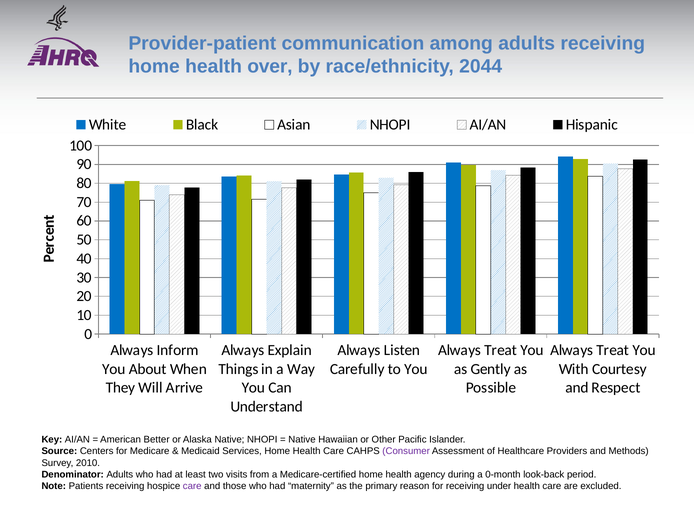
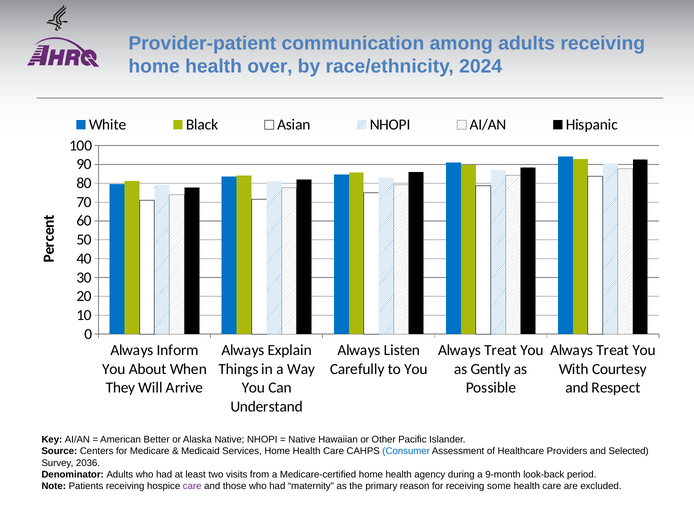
2044: 2044 -> 2024 (481, 67)
Consumer colour: purple -> blue (406, 452)
Methods: Methods -> Selected (629, 452)
2010: 2010 -> 2036 (88, 463)
0-month: 0-month -> 9-month (503, 475)
under: under -> some (499, 486)
